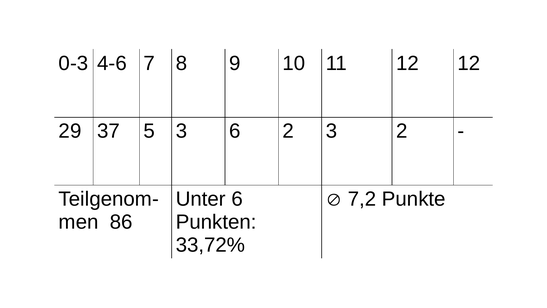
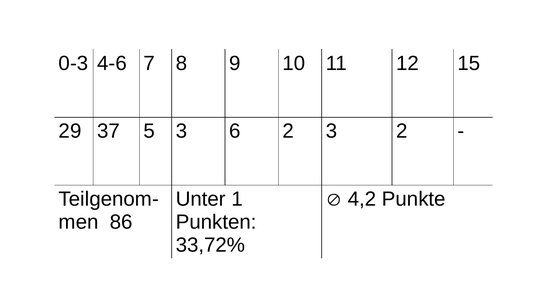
12 12: 12 -> 15 (469, 63)
Unter 6: 6 -> 1 (237, 199)
7,2: 7,2 -> 4,2 (362, 199)
